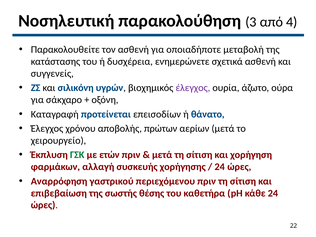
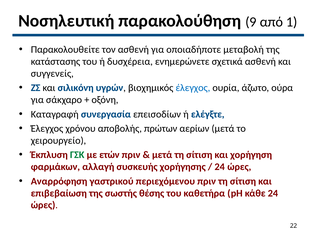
3: 3 -> 9 (251, 22)
4: 4 -> 1 (292, 22)
έλεγχος colour: purple -> blue (193, 88)
προτείνεται: προτείνεται -> συνεργασία (106, 114)
θάνατο: θάνατο -> ελέγξτε (208, 114)
